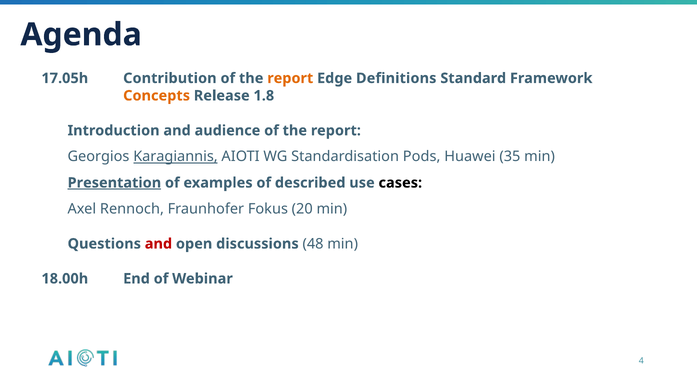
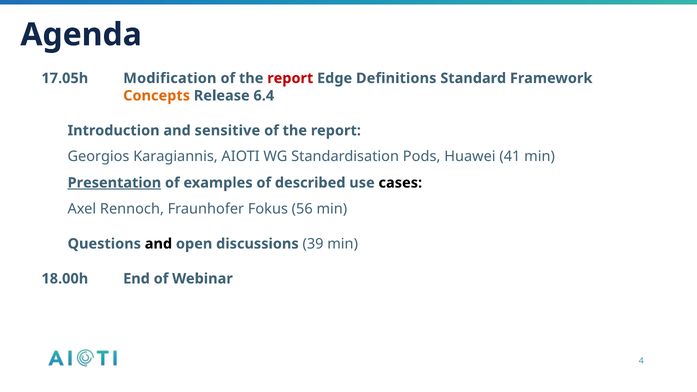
Contribution: Contribution -> Modification (170, 78)
report colour: orange -> red (290, 78)
1.8: 1.8 -> 6.4 (264, 96)
audience: audience -> sensitive (227, 131)
Karagiannis underline: present -> none (175, 157)
35: 35 -> 41 (510, 157)
20: 20 -> 56 (302, 209)
and colour: red -> black (158, 244)
48: 48 -> 39 (313, 244)
